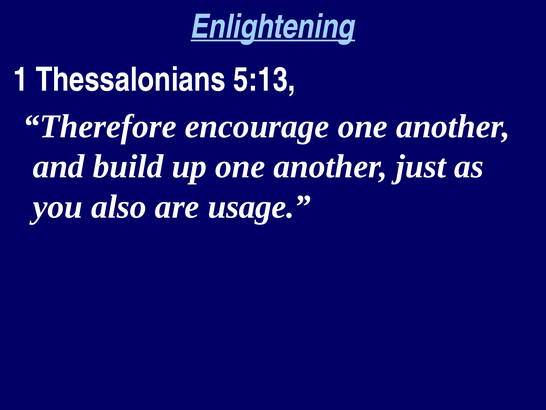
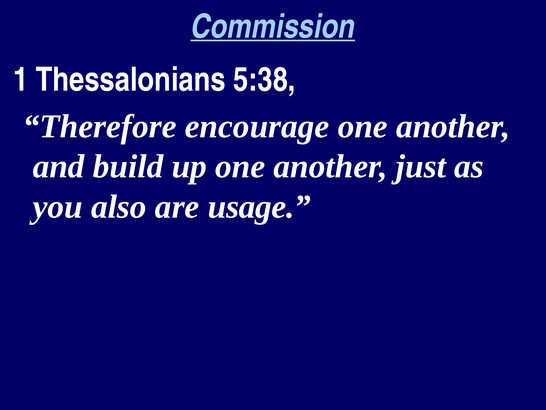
Enlightening: Enlightening -> Commission (273, 27)
5:13: 5:13 -> 5:38 (264, 80)
